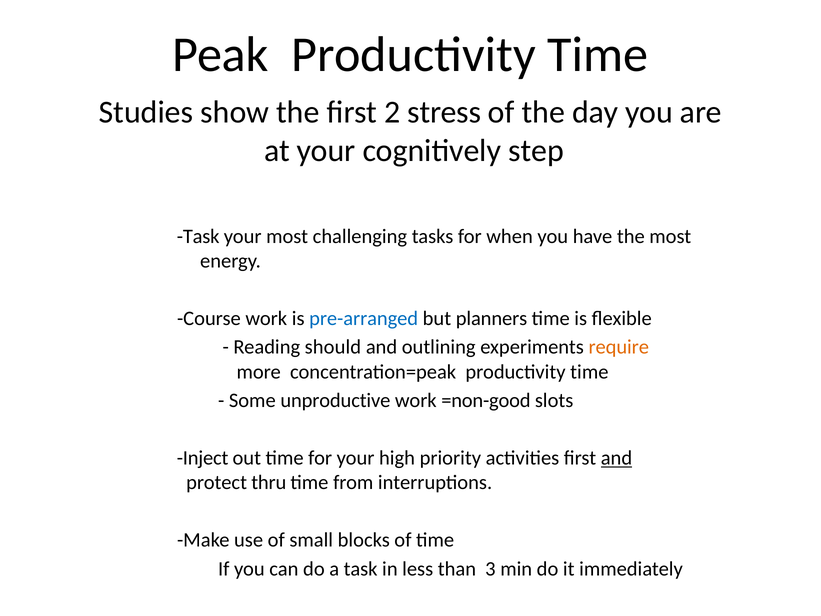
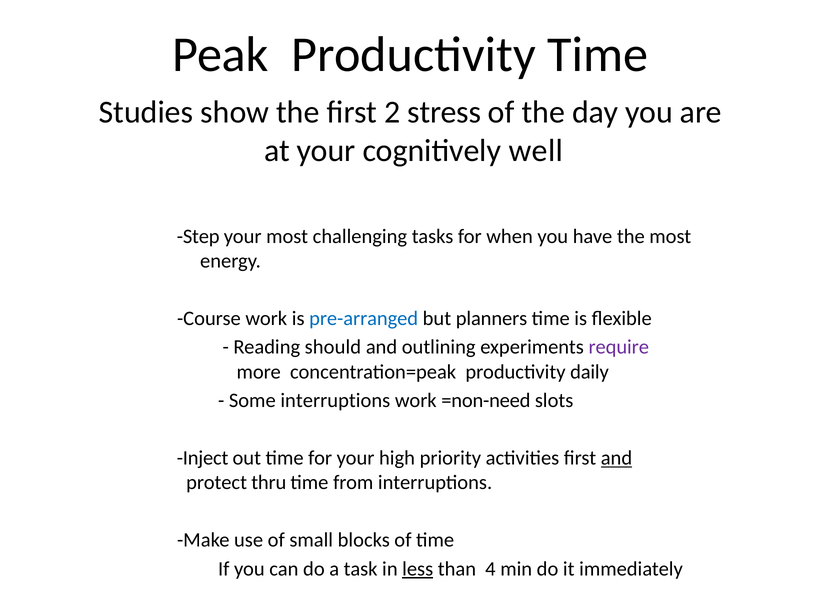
step: step -> well (536, 151)
Task: Task -> Step (198, 236)
require colour: orange -> purple (619, 347)
concentration=peak productivity time: time -> daily (589, 372)
Some unproductive: unproductive -> interruptions (335, 400)
=non-good: =non-good -> =non-need (486, 400)
less underline: none -> present (418, 569)
3: 3 -> 4 (490, 569)
